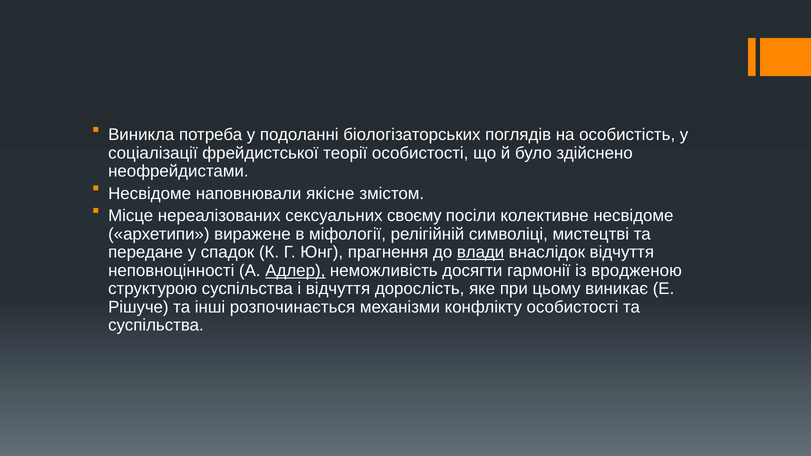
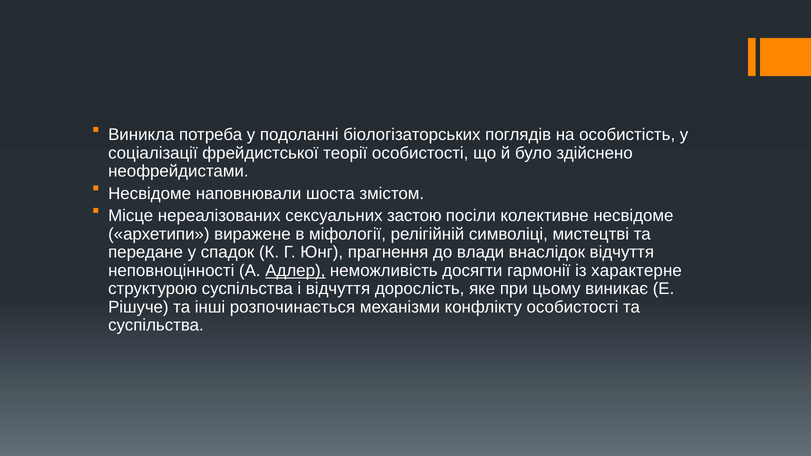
якісне: якісне -> шоста (330, 194)
своєму: своєму -> застою (414, 216)
влади underline: present -> none (481, 253)
вродженою: вродженою -> характерне (637, 271)
